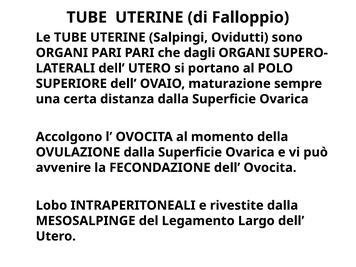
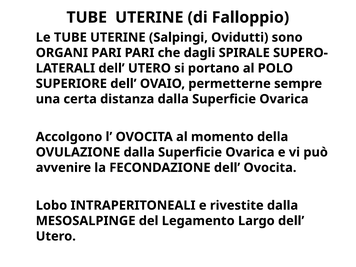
dagli ORGANI: ORGANI -> SPIRALE (244, 53)
maturazione: maturazione -> permetterne (230, 84)
